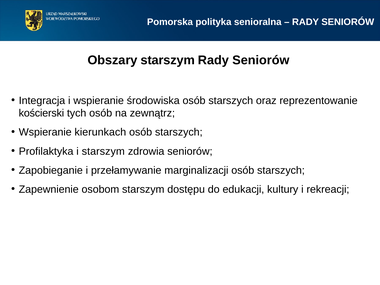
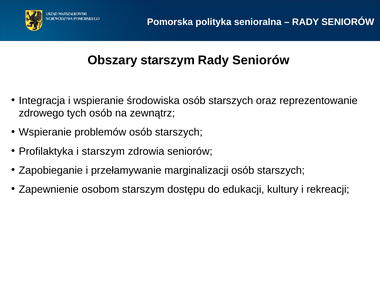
kościerski: kościerski -> zdrowego (41, 113)
kierunkach: kierunkach -> problemów (100, 132)
